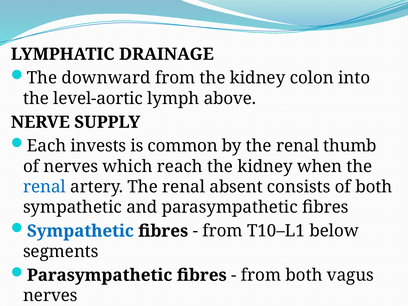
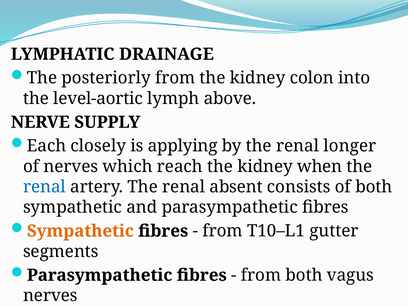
downward: downward -> posteriorly (106, 78)
invests: invests -> closely (98, 146)
common: common -> applying (183, 146)
thumb: thumb -> longer (350, 146)
Sympathetic colour: blue -> orange (80, 231)
below: below -> gutter (334, 231)
